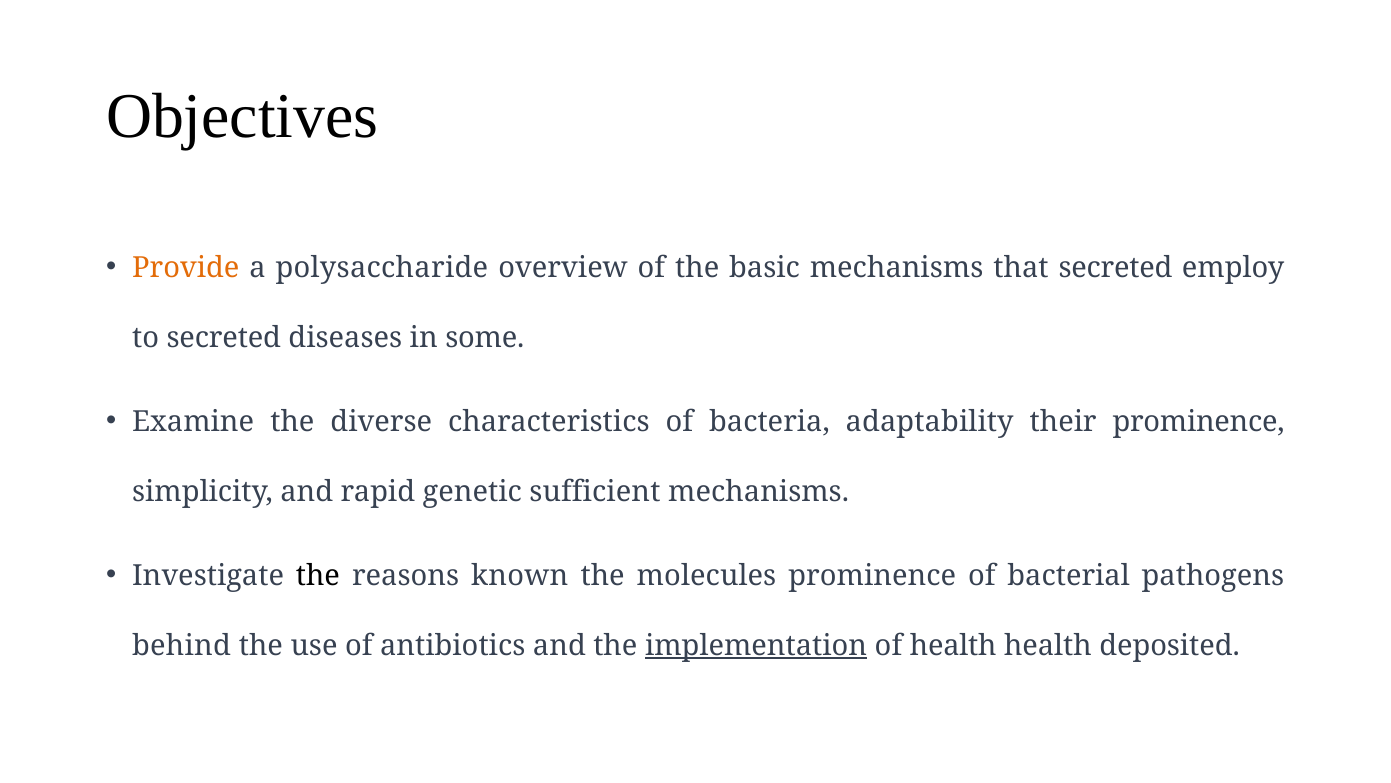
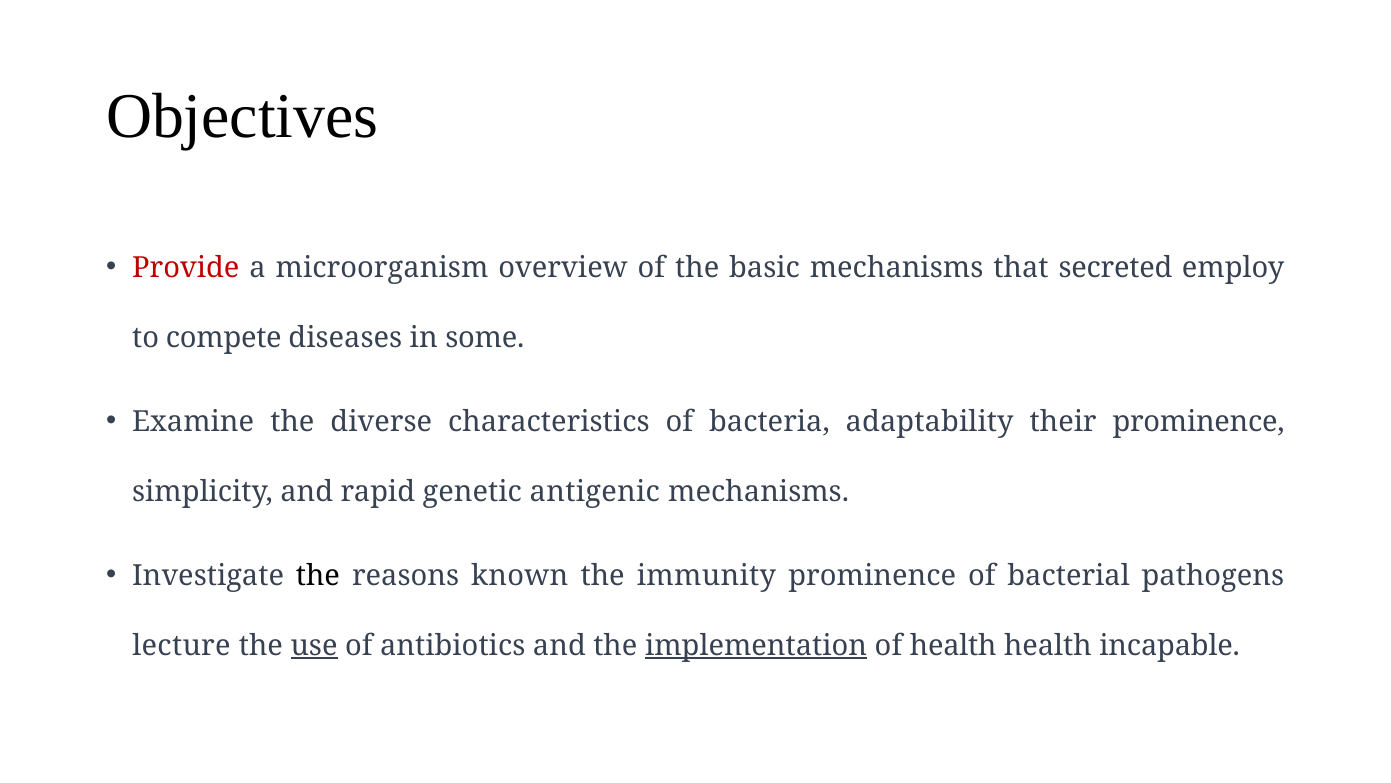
Provide colour: orange -> red (186, 268)
polysaccharide: polysaccharide -> microorganism (382, 268)
to secreted: secreted -> compete (224, 337)
sufficient: sufficient -> antigenic (595, 491)
molecules: molecules -> immunity (706, 575)
behind: behind -> lecture (182, 645)
use underline: none -> present (314, 645)
deposited: deposited -> incapable (1170, 645)
